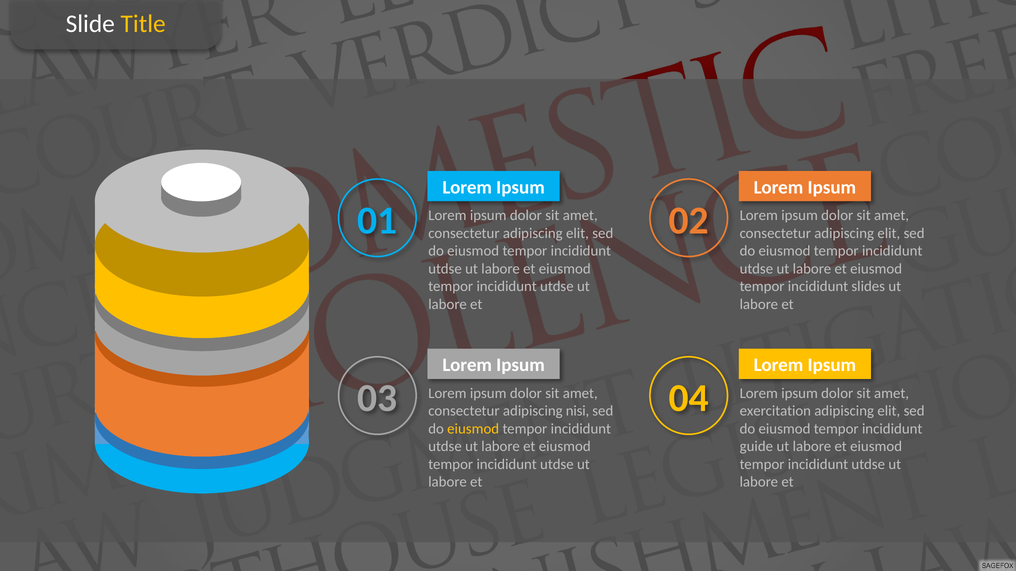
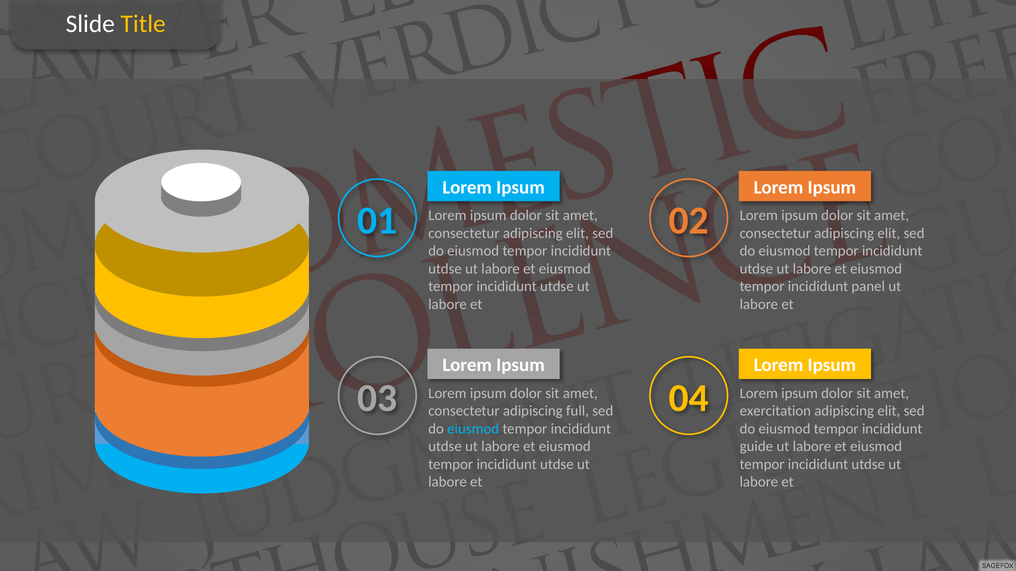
slides: slides -> panel (868, 287)
nisi: nisi -> full (577, 411)
eiusmod colour: yellow -> light blue (473, 429)
